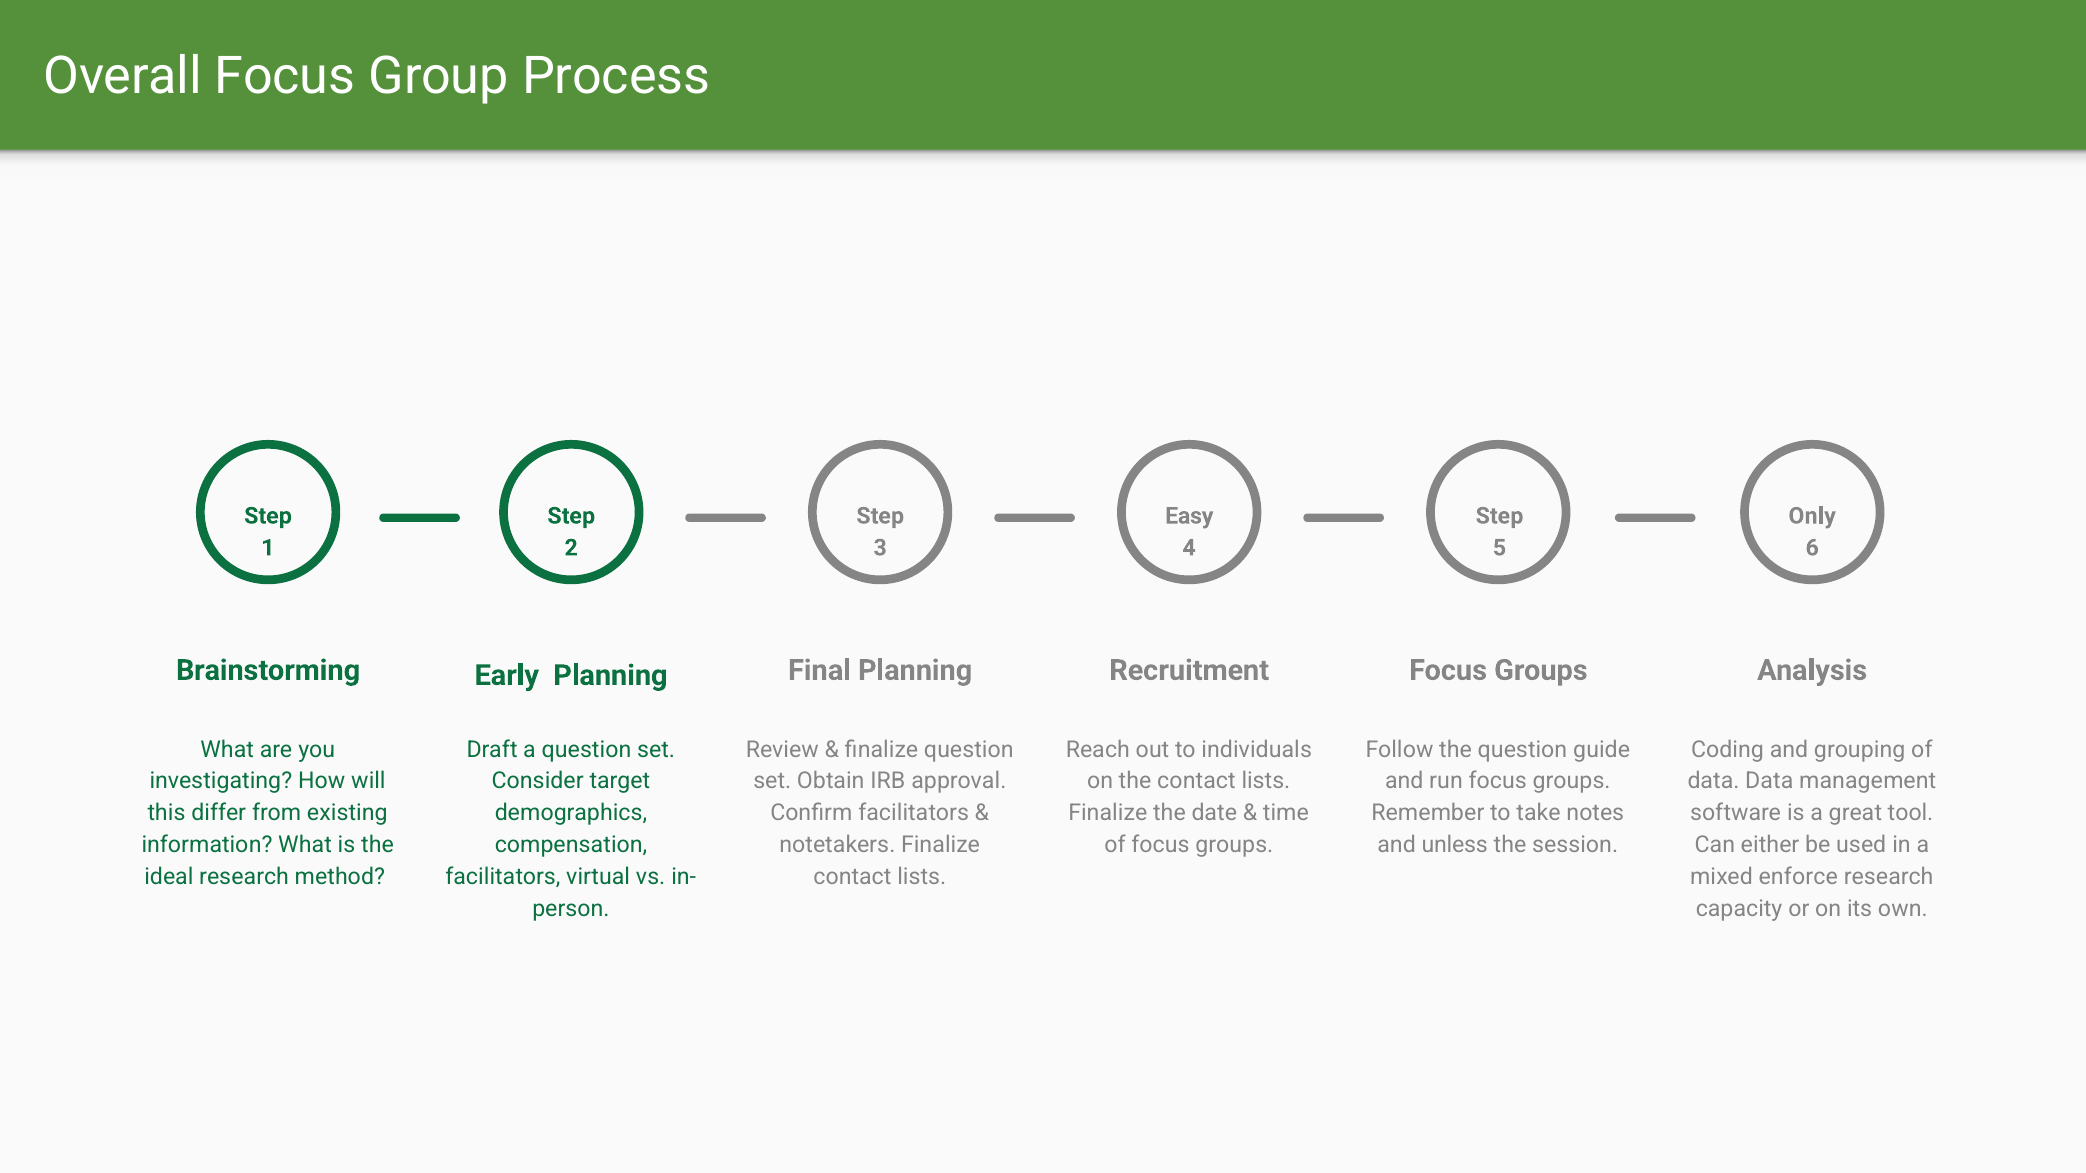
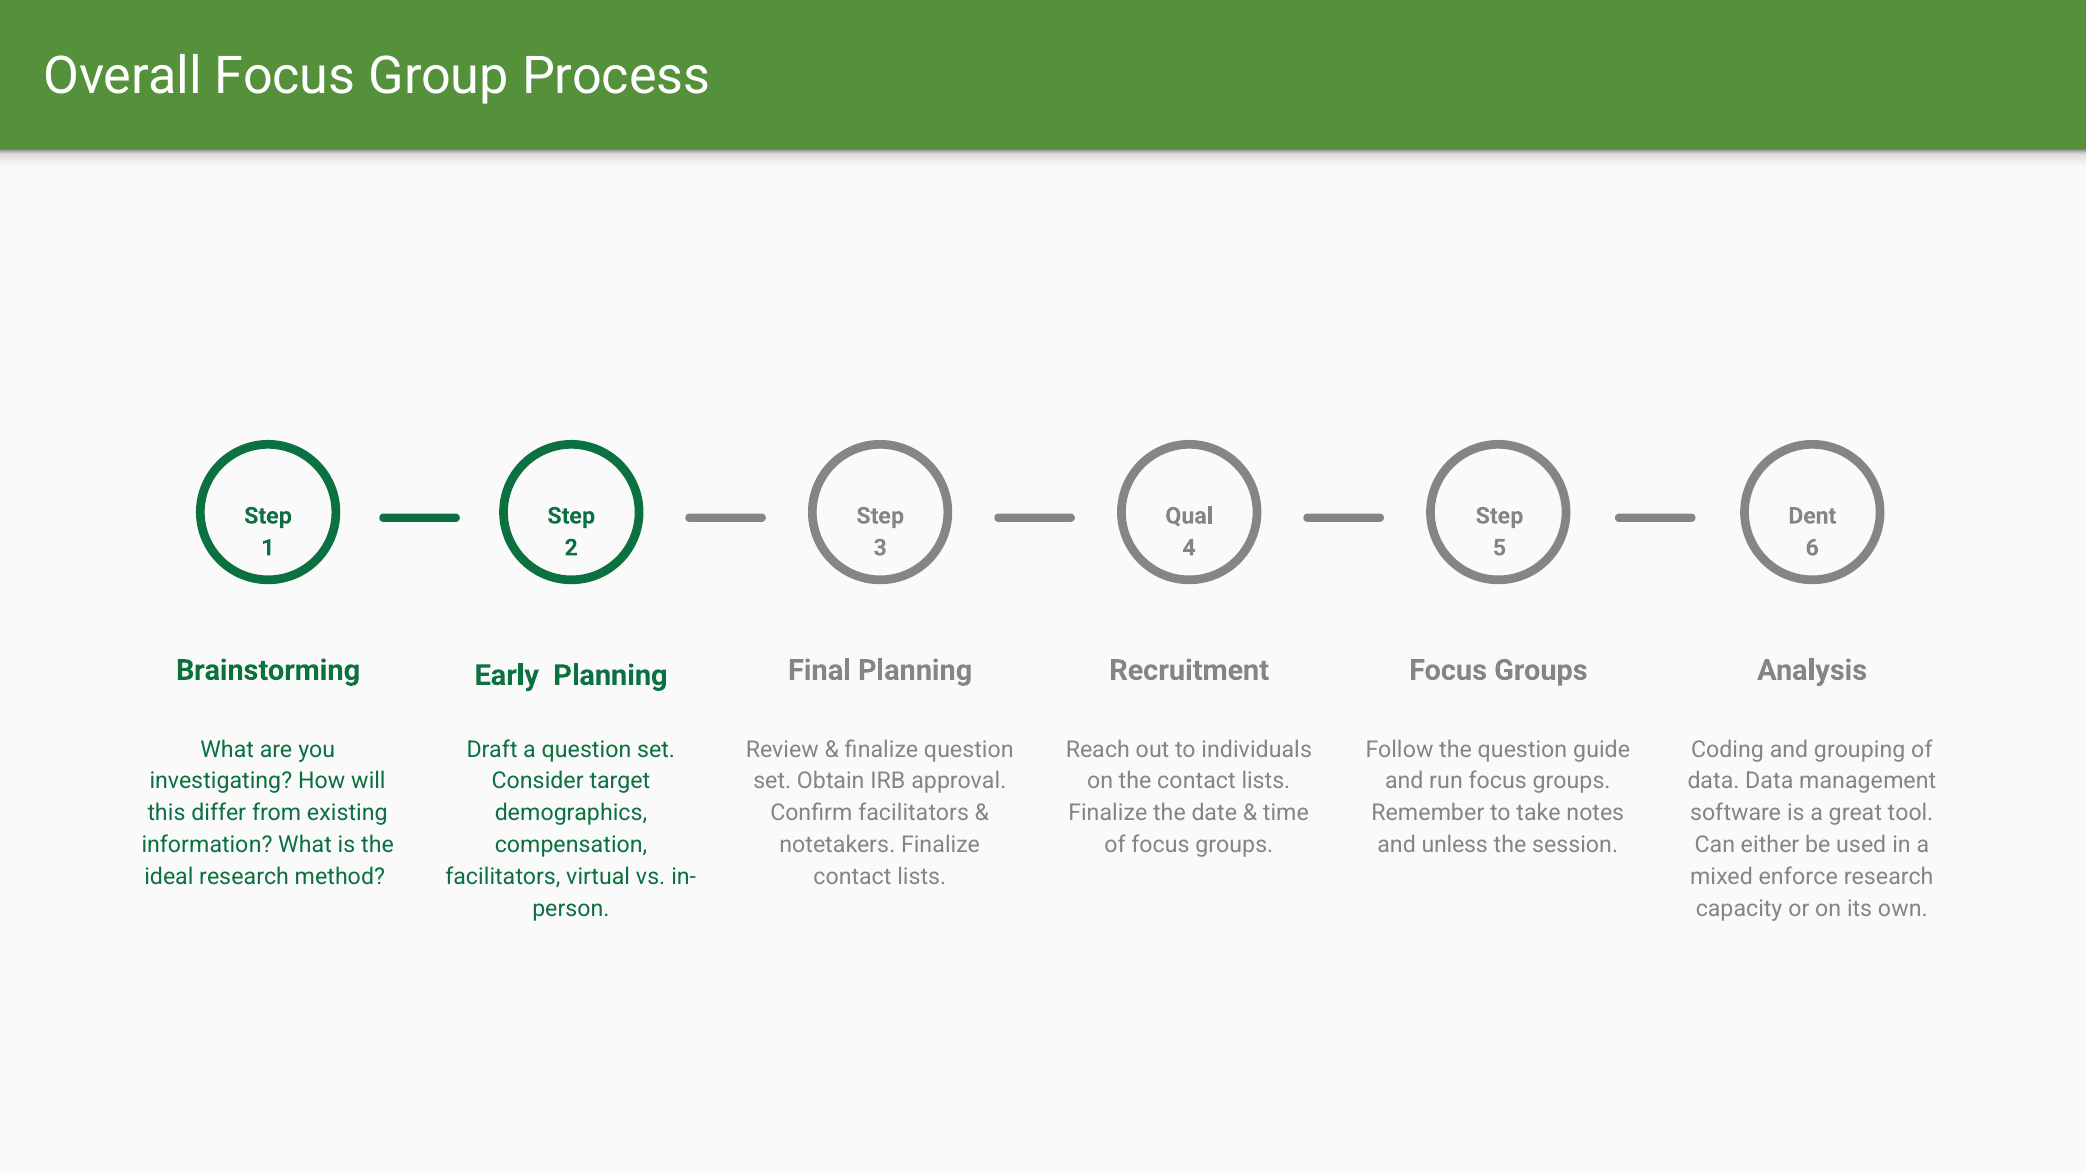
Easy: Easy -> Qual (1189, 516)
Only: Only -> Dent (1812, 516)
